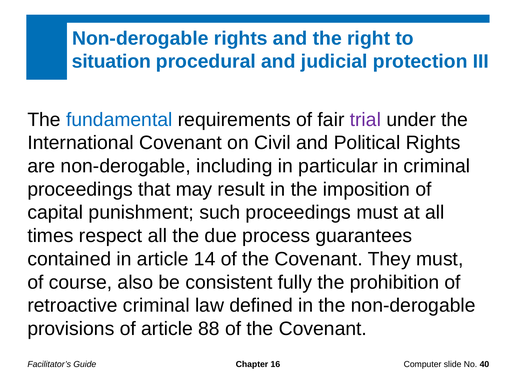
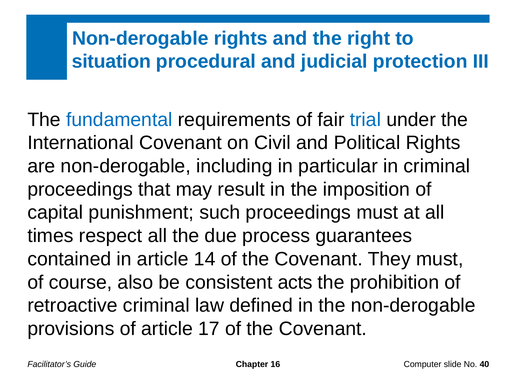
trial colour: purple -> blue (365, 120)
fully: fully -> acts (295, 282)
88: 88 -> 17 (209, 329)
